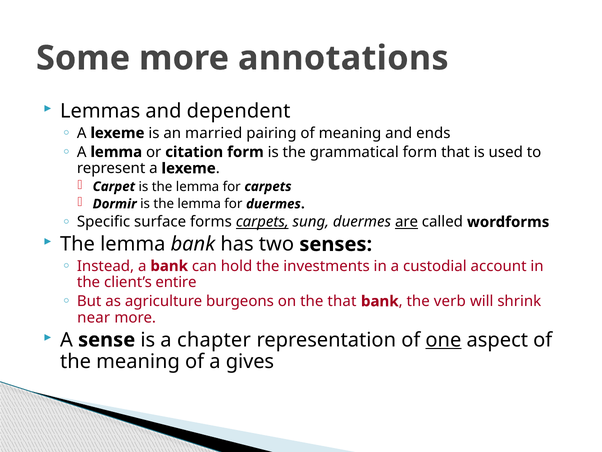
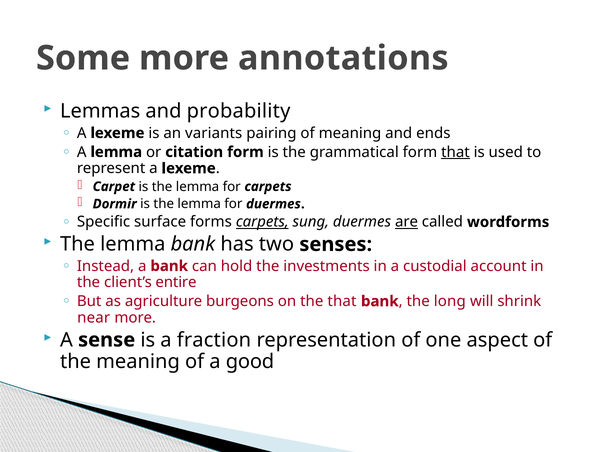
dependent: dependent -> probability (239, 111)
married: married -> variants (214, 133)
that underline: none -> present (455, 152)
verb: verb -> long (450, 301)
chapter: chapter -> fraction (214, 340)
one underline: present -> none (443, 340)
gives: gives -> good (250, 361)
